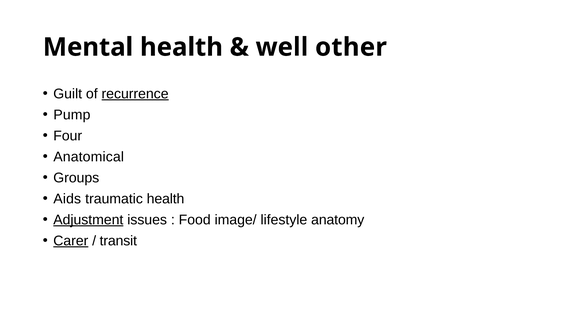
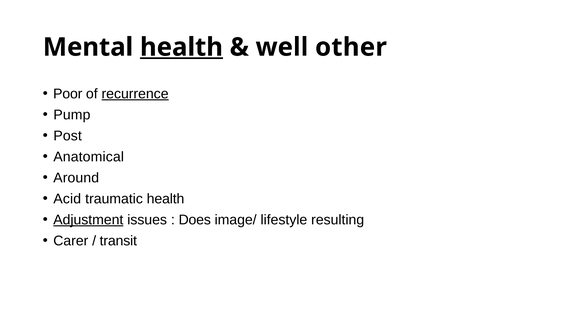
health underline: none -> present (181, 47)
Guilt: Guilt -> Poor (68, 94)
Four: Four -> Post (68, 136)
Groups: Groups -> Around (76, 178)
Aids: Aids -> Acid (67, 199)
Food: Food -> Does (195, 220)
anatomy: anatomy -> resulting (338, 220)
Carer underline: present -> none (71, 241)
